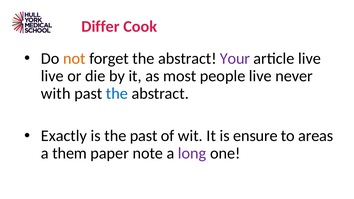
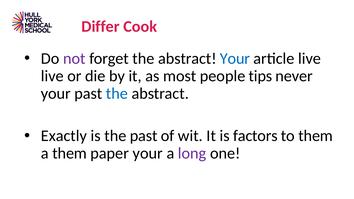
not colour: orange -> purple (74, 59)
Your colour: purple -> blue (235, 59)
people live: live -> tips (260, 76)
with: with -> your (56, 94)
ensure: ensure -> factors (255, 136)
to areas: areas -> them (316, 136)
paper note: note -> your (148, 153)
